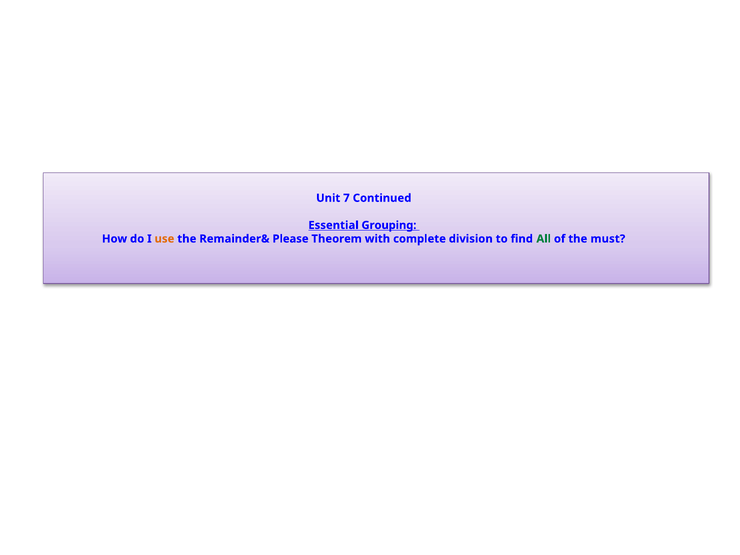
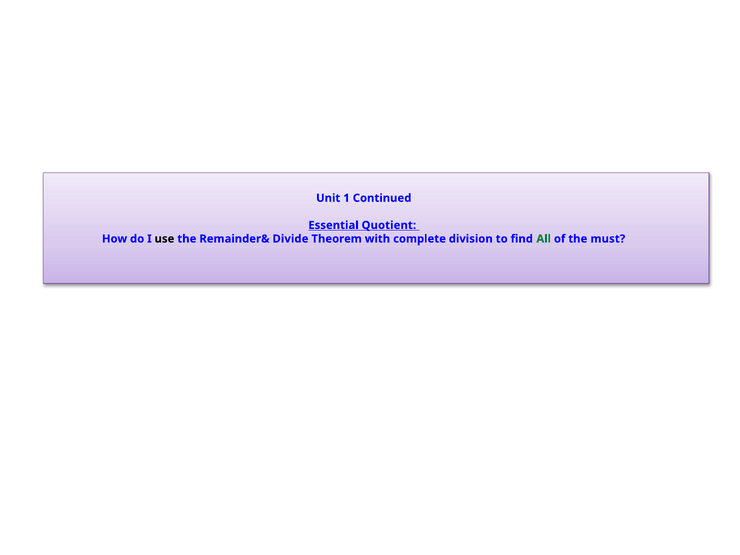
7: 7 -> 1 (346, 198)
Grouping: Grouping -> Quotient (389, 225)
use colour: orange -> black (164, 239)
Please: Please -> Divide (290, 239)
